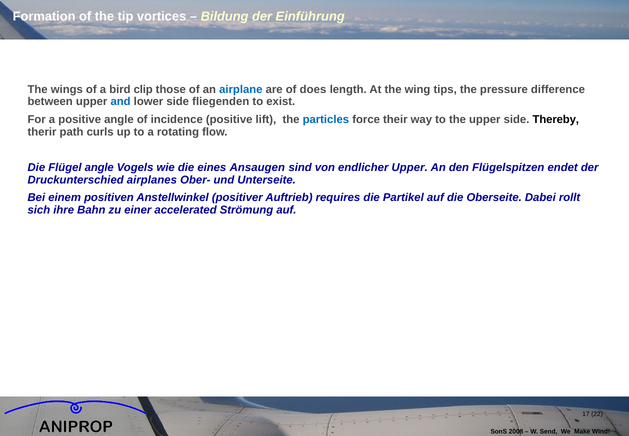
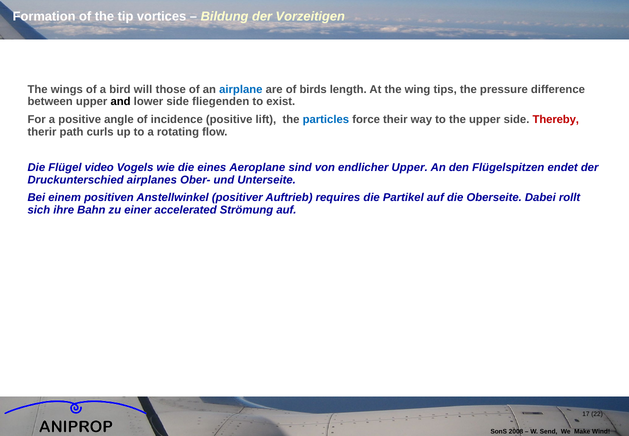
Einführung: Einführung -> Vorzeitigen (310, 17)
clip: clip -> will (143, 89)
does: does -> birds (313, 89)
and colour: blue -> black (121, 102)
Thereby colour: black -> red (556, 119)
Flügel angle: angle -> video (99, 167)
Ansaugen: Ansaugen -> Aeroplane (257, 167)
